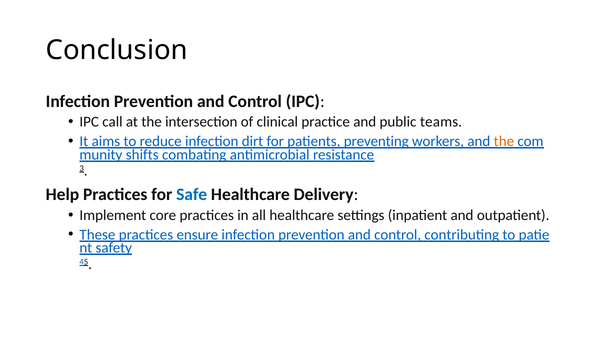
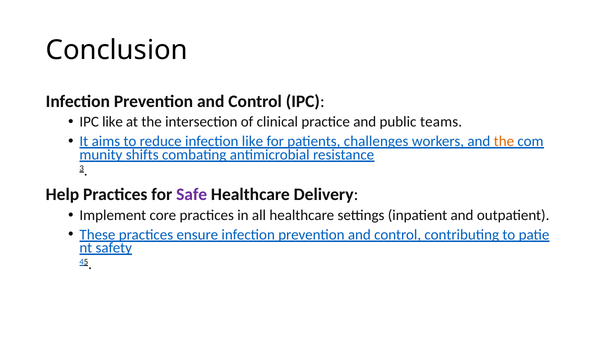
IPC call: call -> like (113, 122)
infection dirt: dirt -> like (252, 142)
preventing: preventing -> challenges (376, 142)
Safe colour: blue -> purple (192, 195)
